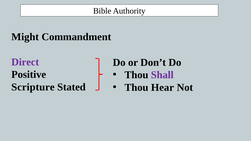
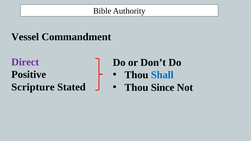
Might: Might -> Vessel (25, 37)
Shall colour: purple -> blue (162, 75)
Hear: Hear -> Since (163, 88)
